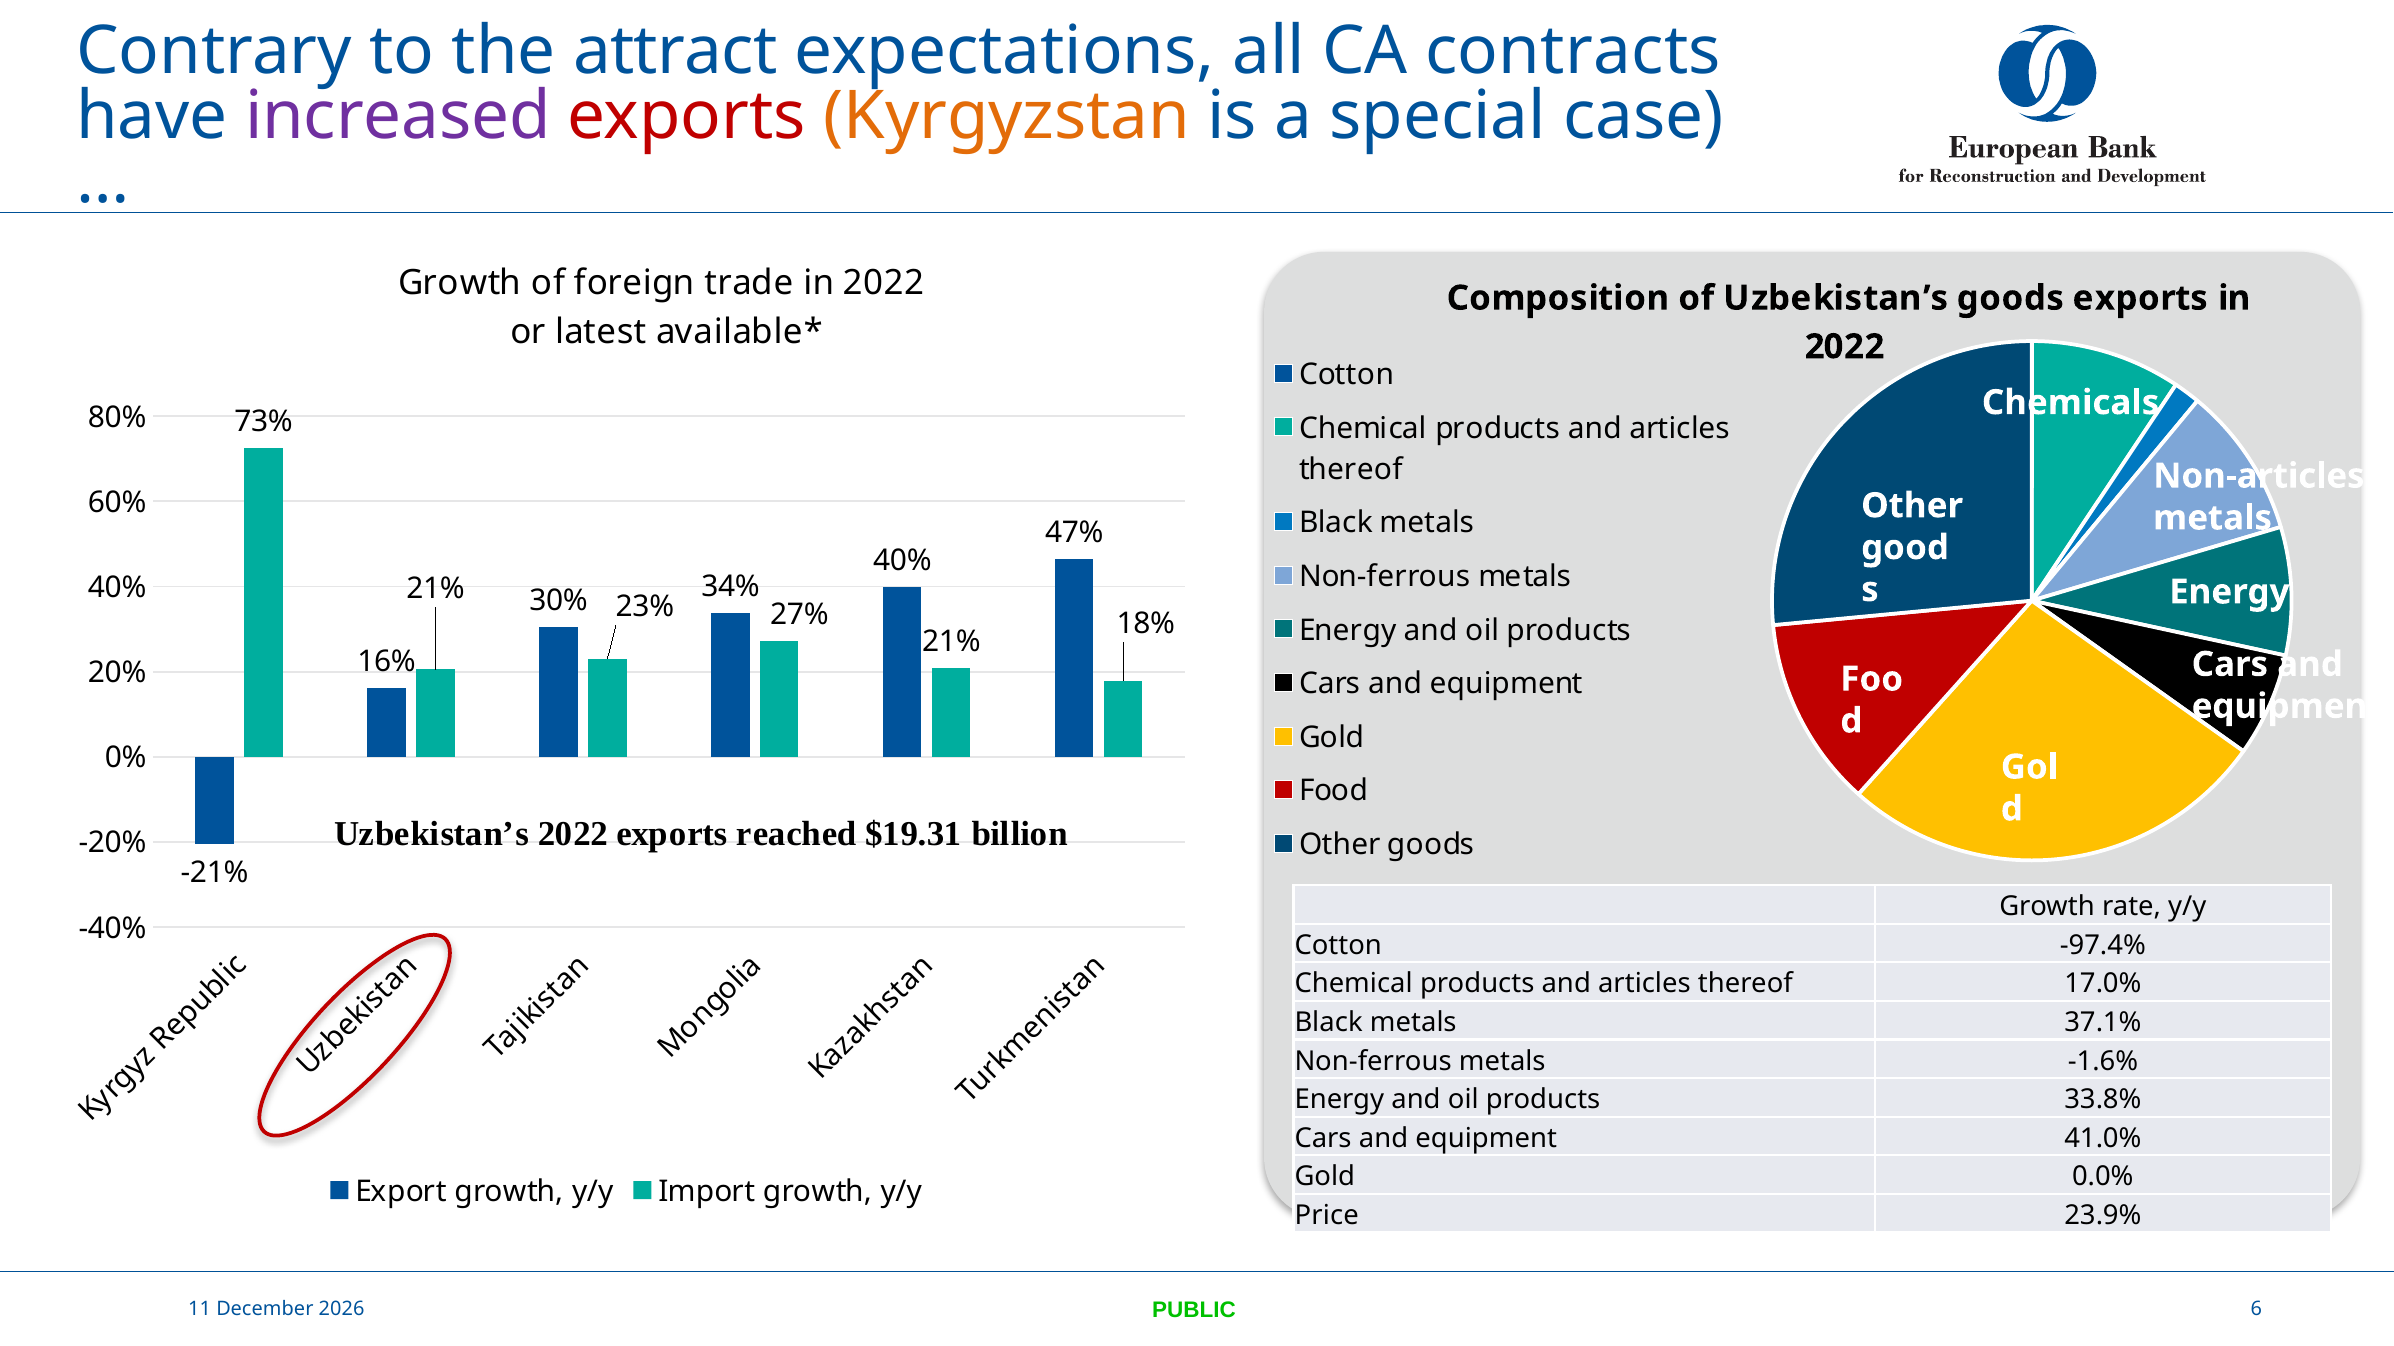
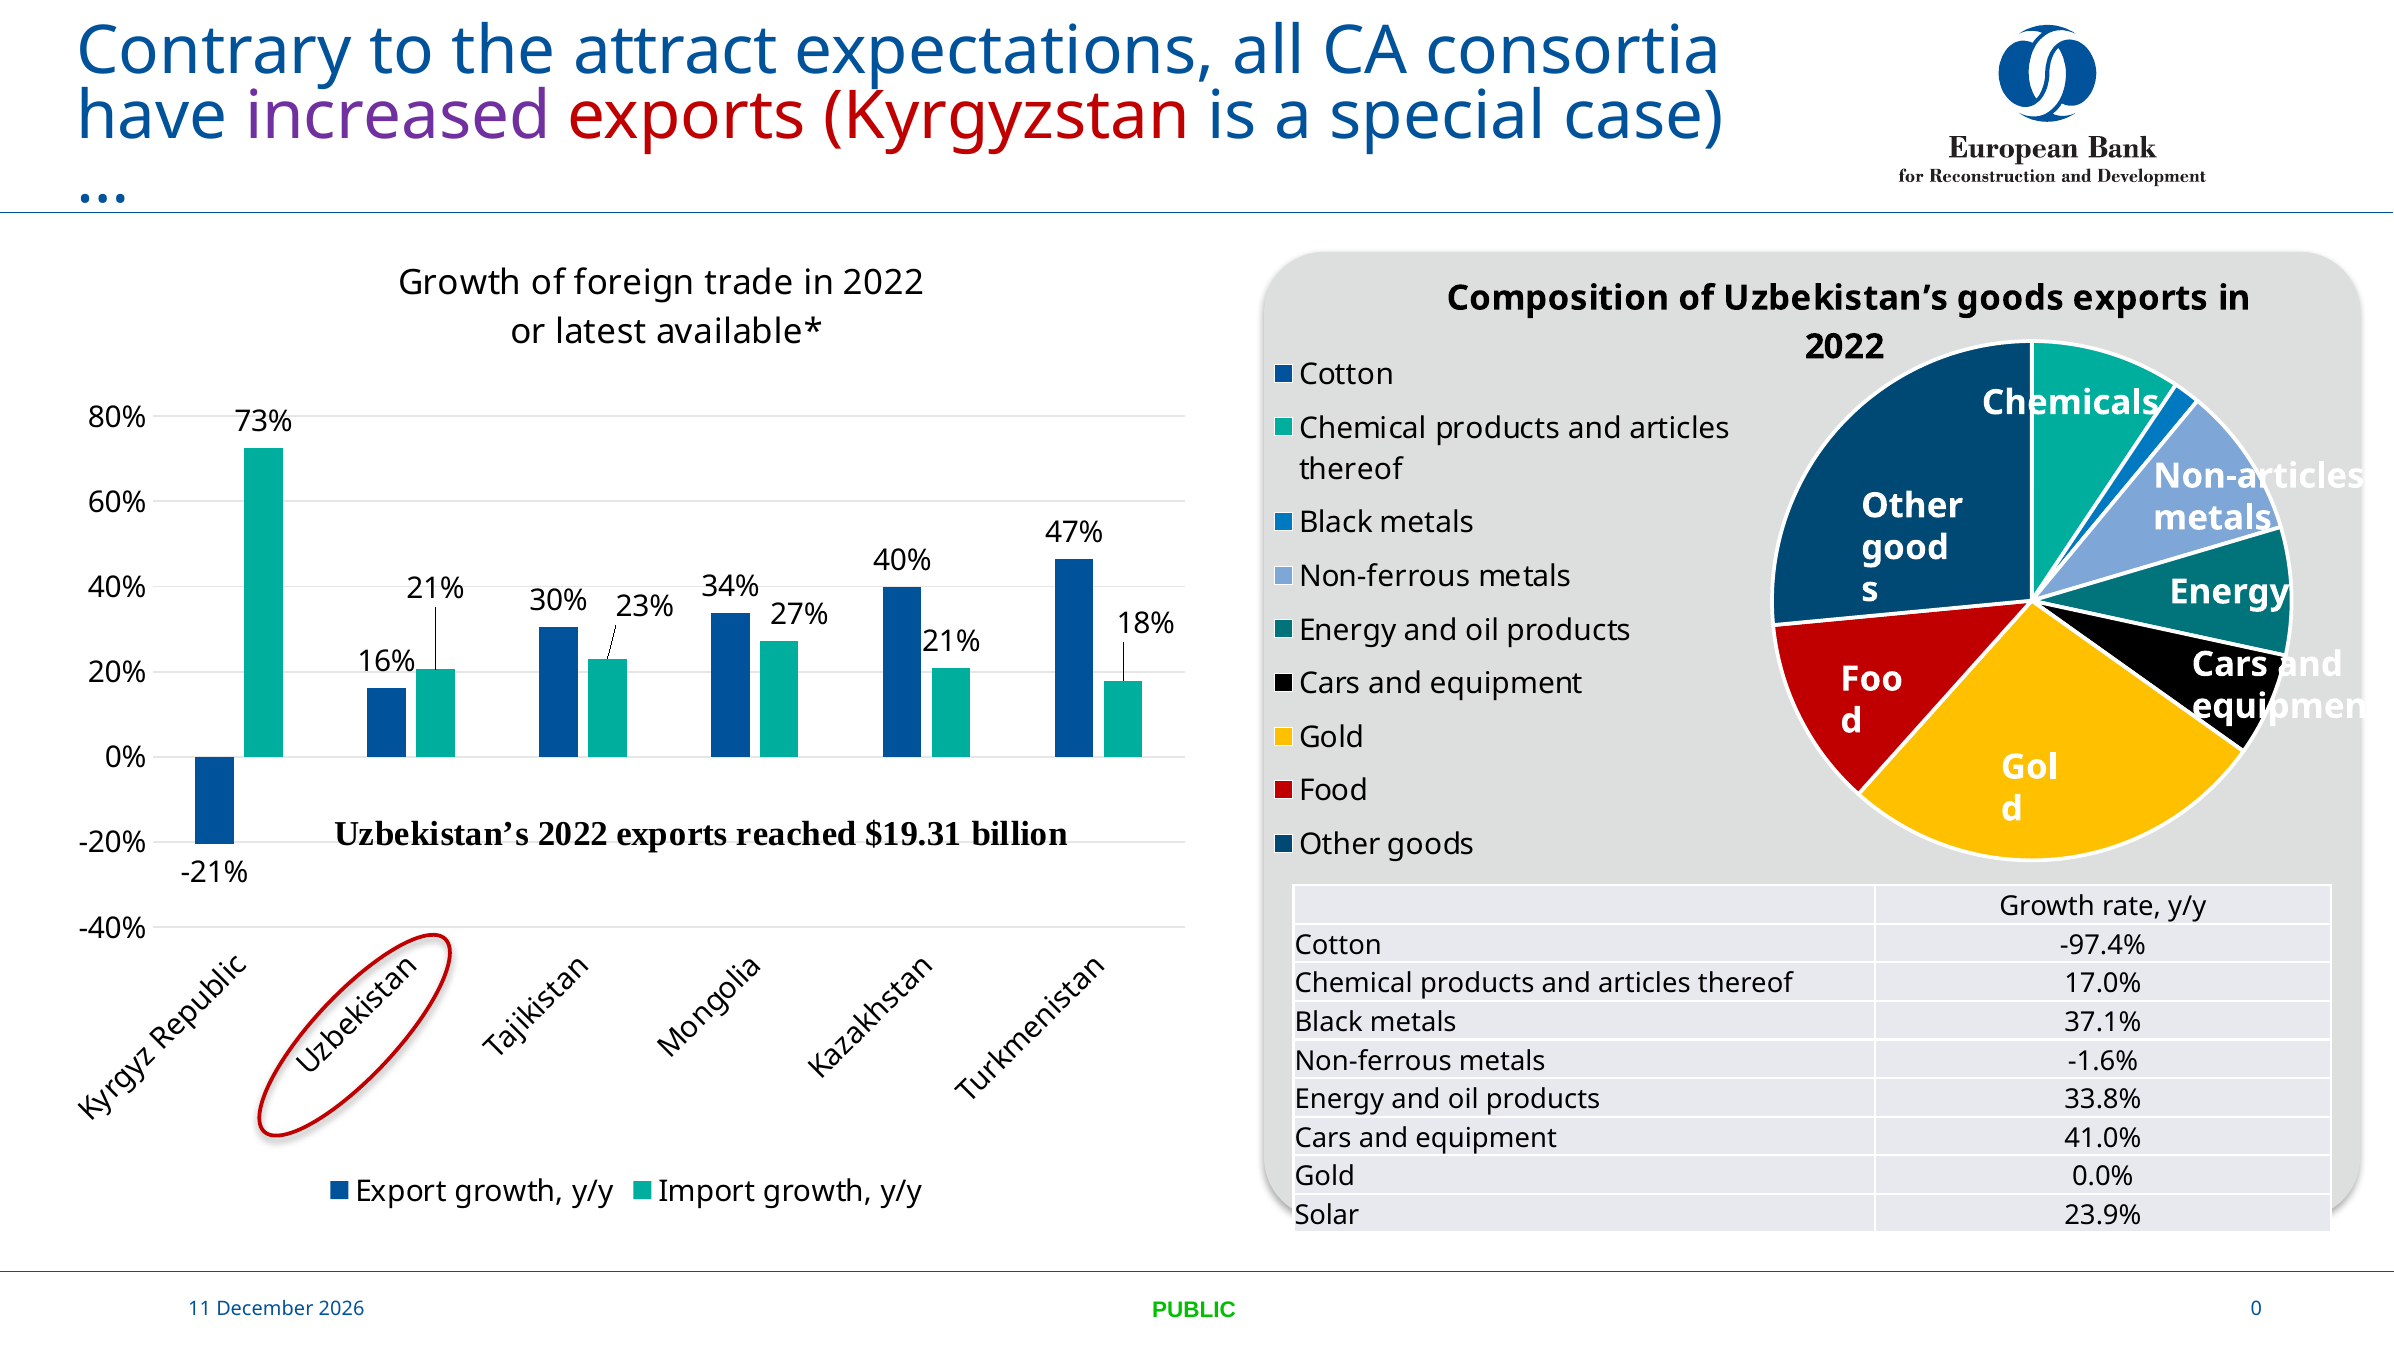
contracts: contracts -> consortia (1573, 51)
Kyrgyzstan colour: orange -> red (1007, 116)
Price: Price -> Solar (1327, 1216)
6: 6 -> 0 (2256, 1309)
